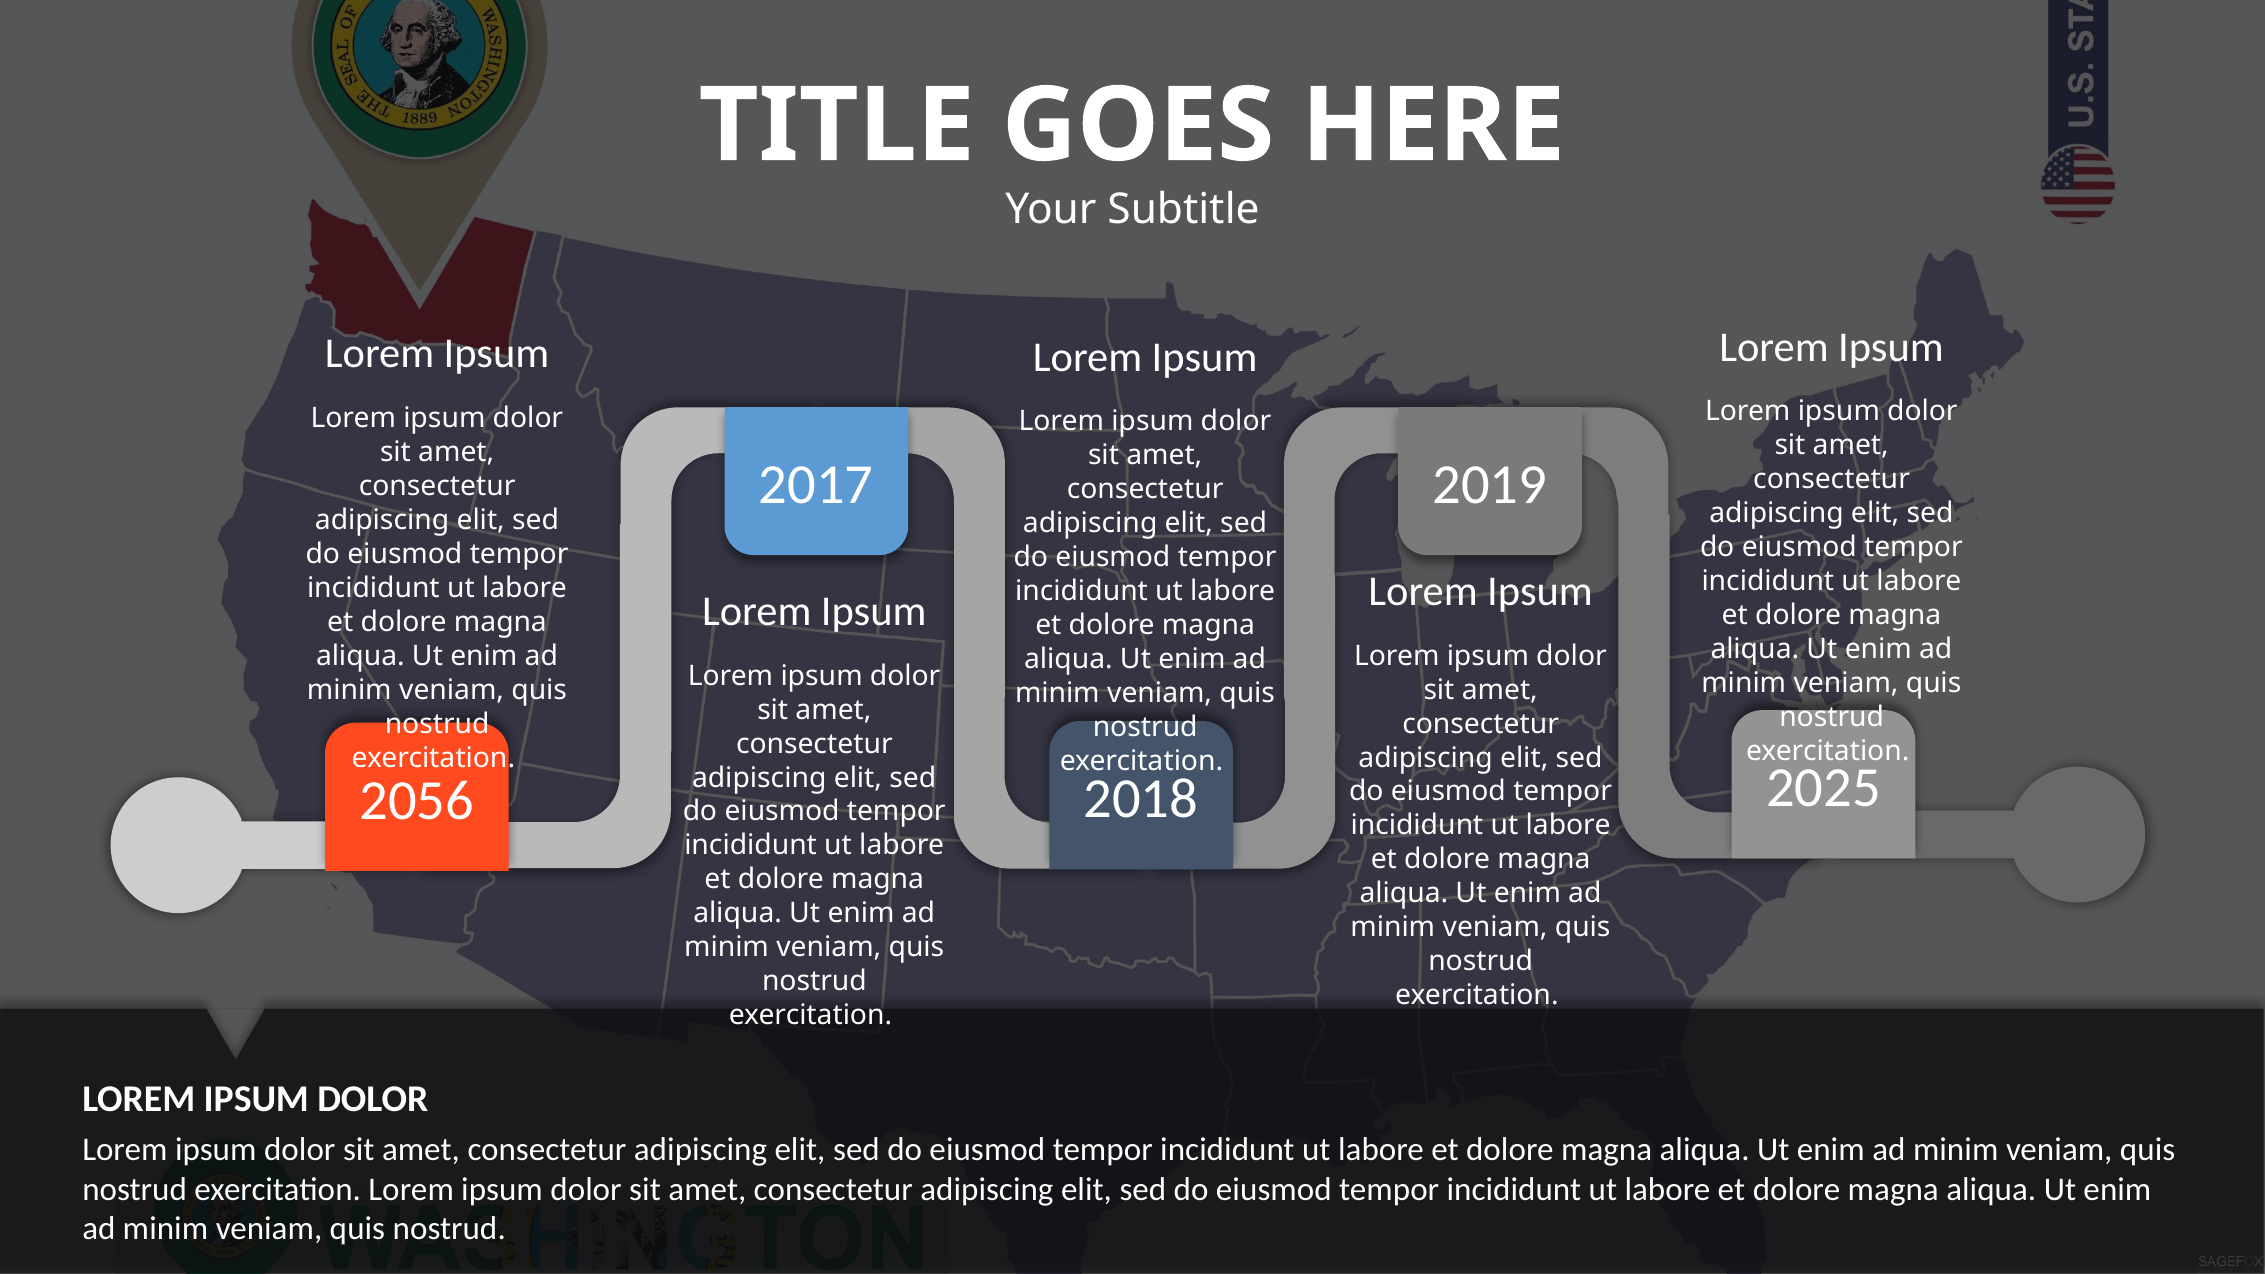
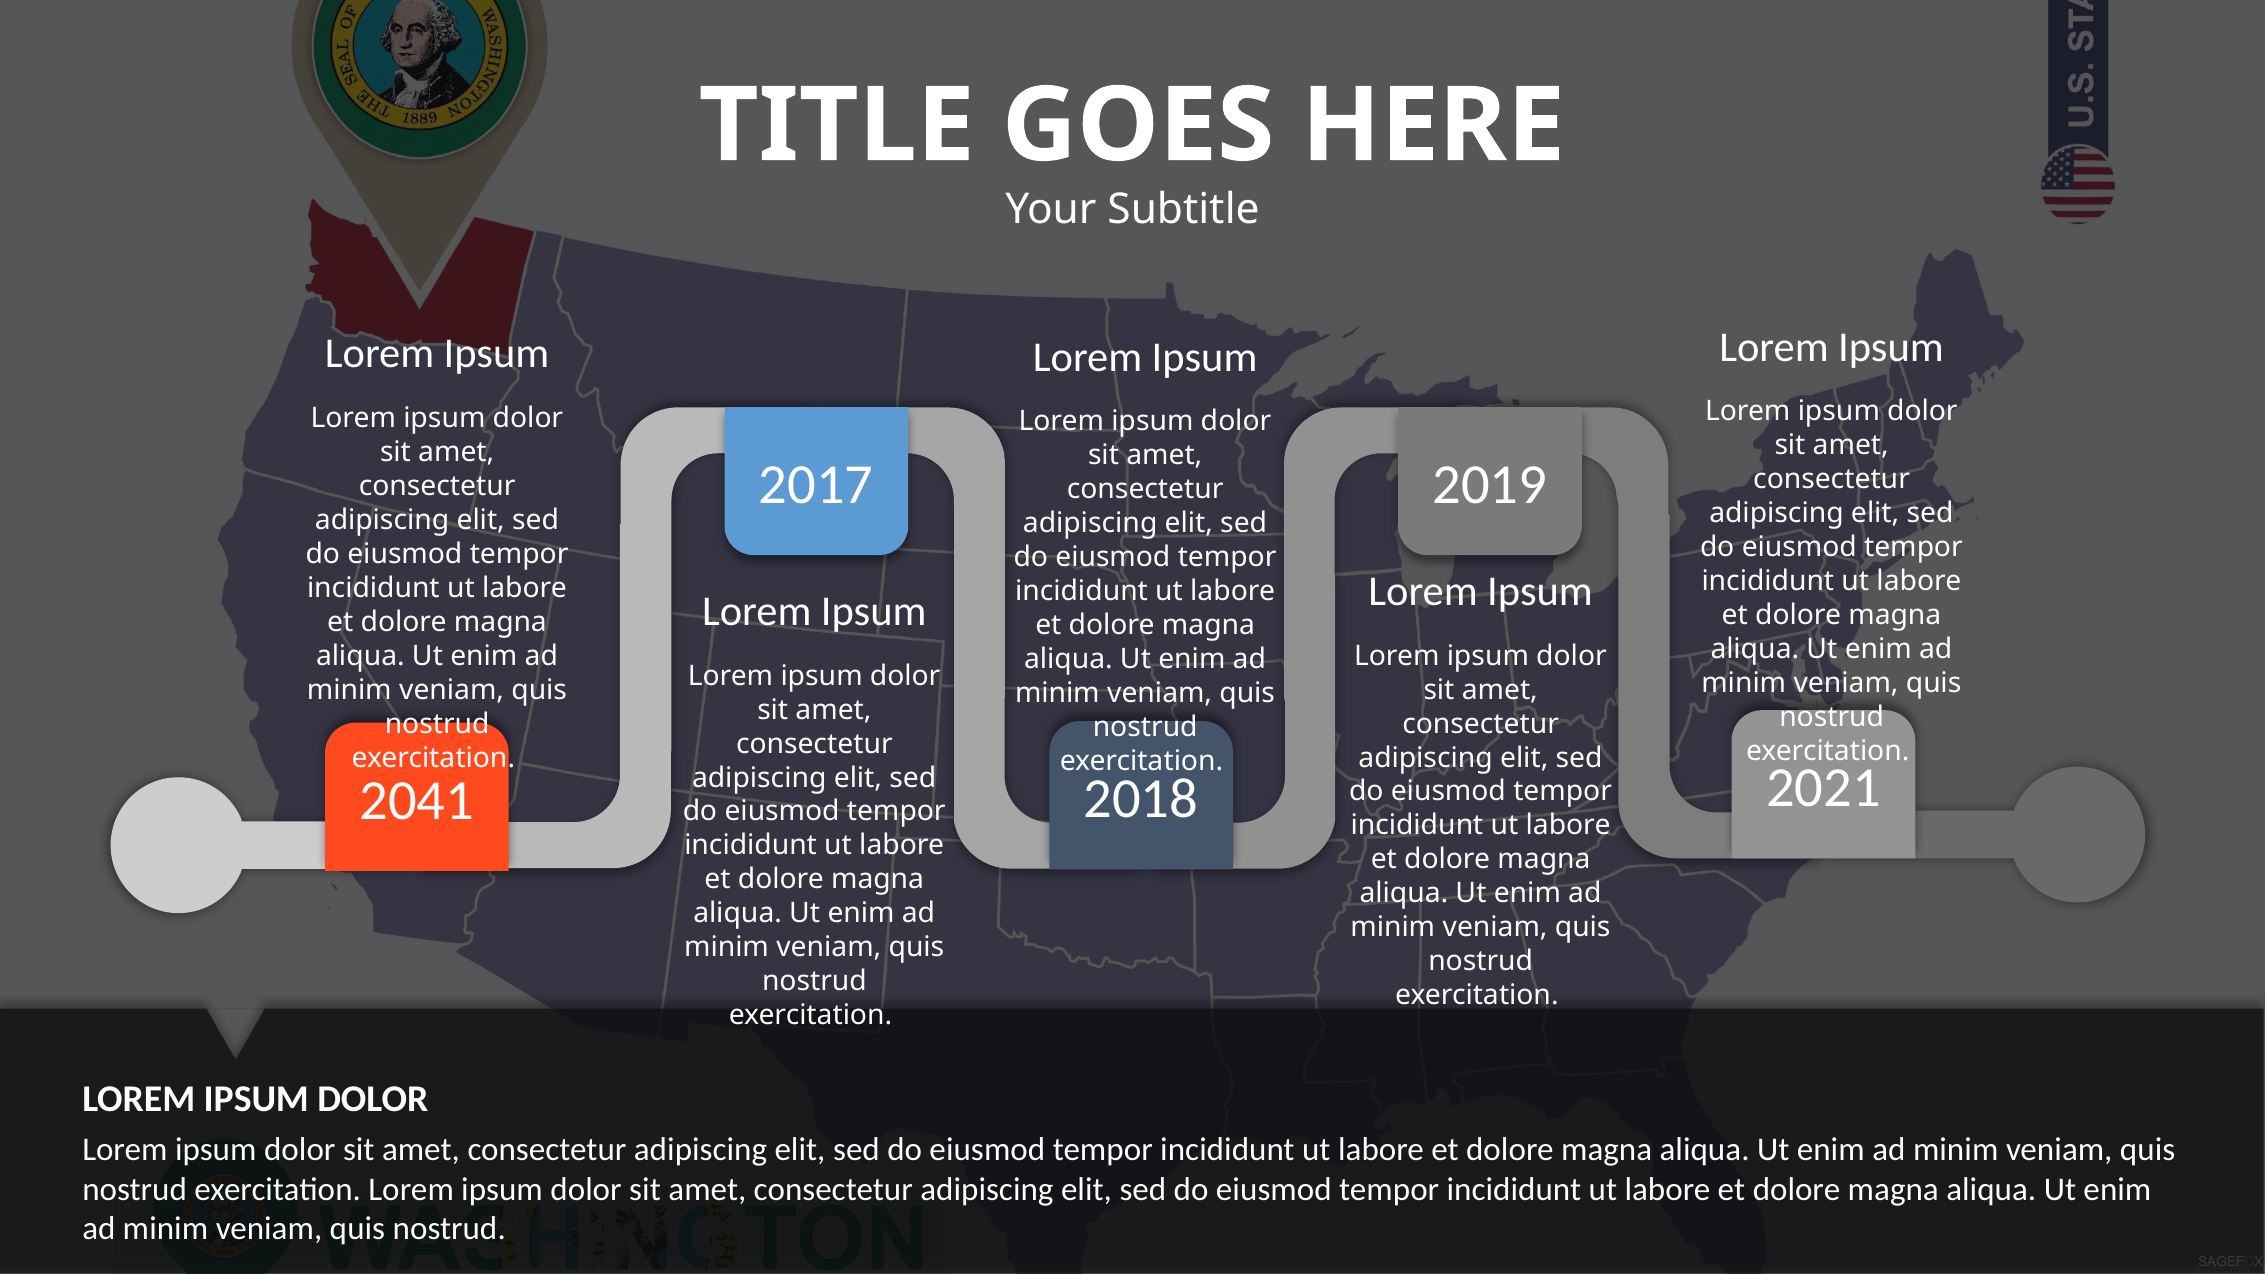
2025: 2025 -> 2021 (1823, 788)
2056: 2056 -> 2041 (417, 801)
